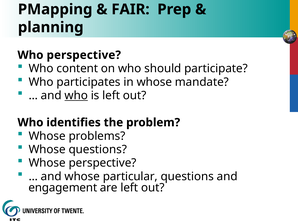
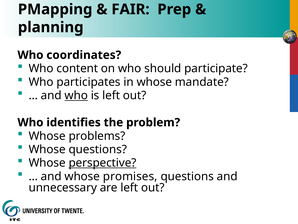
Who perspective: perspective -> coordinates (84, 55)
perspective underline: none -> present (103, 163)
particular: particular -> promises (130, 176)
engagement: engagement -> unnecessary (63, 187)
